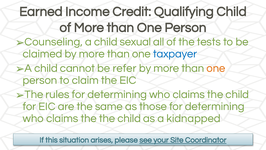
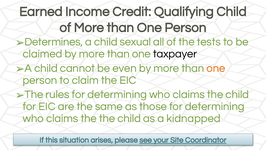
Counseling: Counseling -> Determines (54, 42)
taxpayer colour: blue -> black (175, 54)
refer: refer -> even (125, 68)
